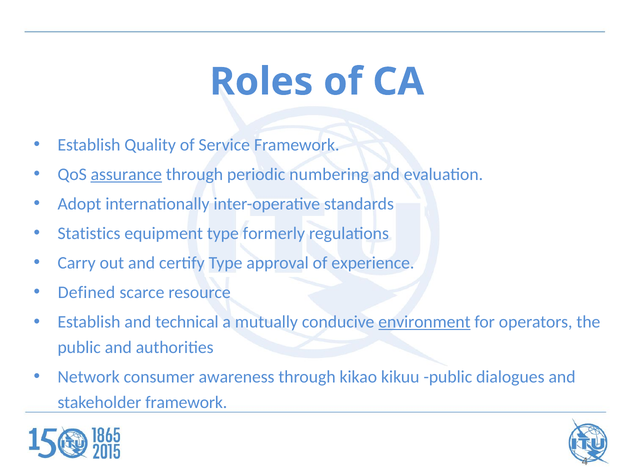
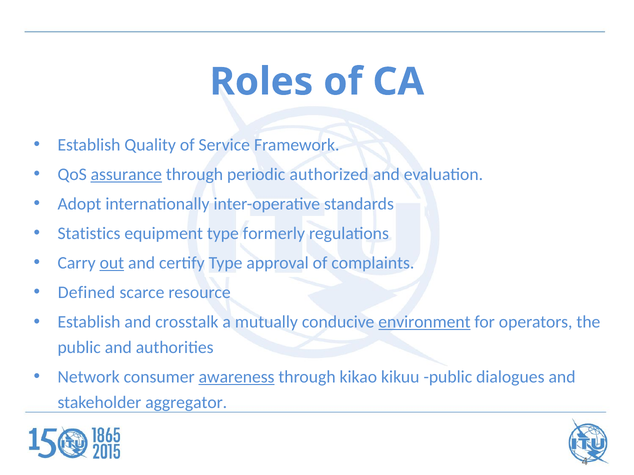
numbering: numbering -> authorized (329, 175)
out underline: none -> present (112, 263)
experience: experience -> complaints (373, 263)
technical: technical -> crosstalk (187, 322)
awareness underline: none -> present (237, 377)
stakeholder framework: framework -> aggregator (186, 403)
